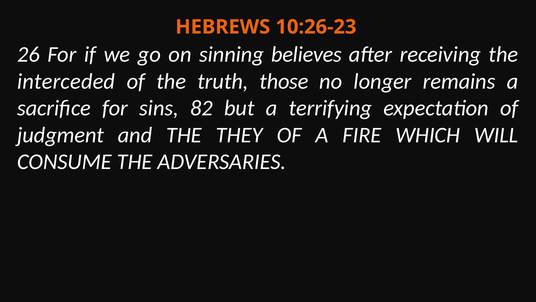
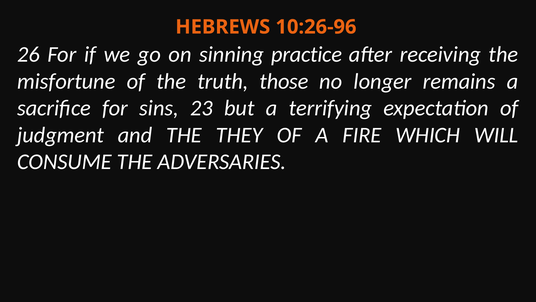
10:26-23: 10:26-23 -> 10:26-96 (316, 27)
believes: believes -> practice (307, 54)
interceded: interceded -> misfortune (66, 81)
82: 82 -> 23 (201, 108)
